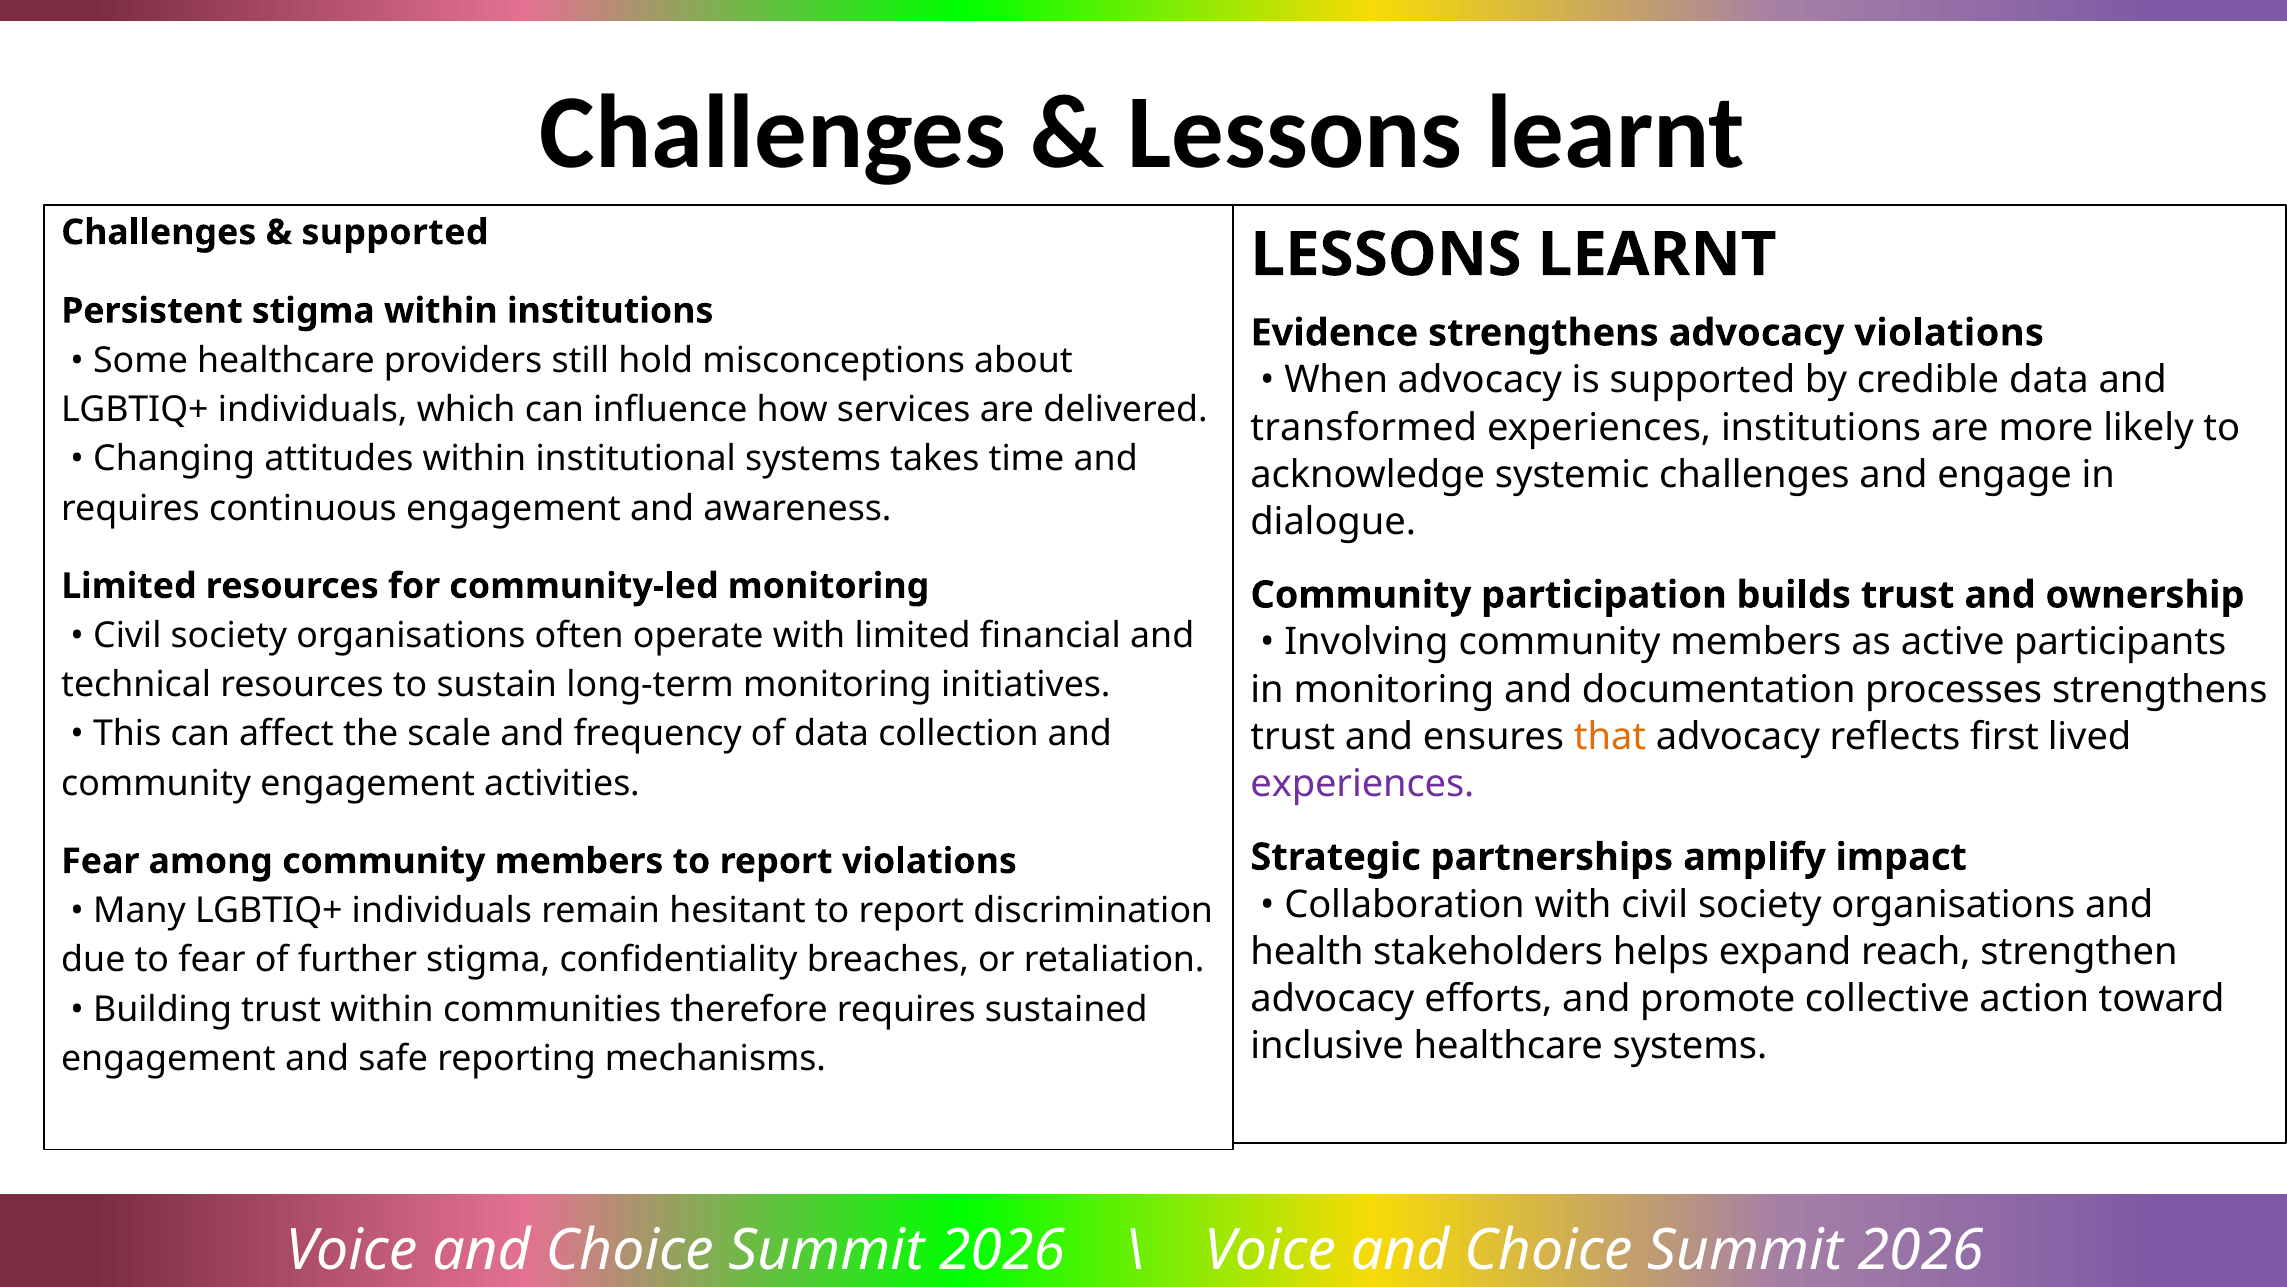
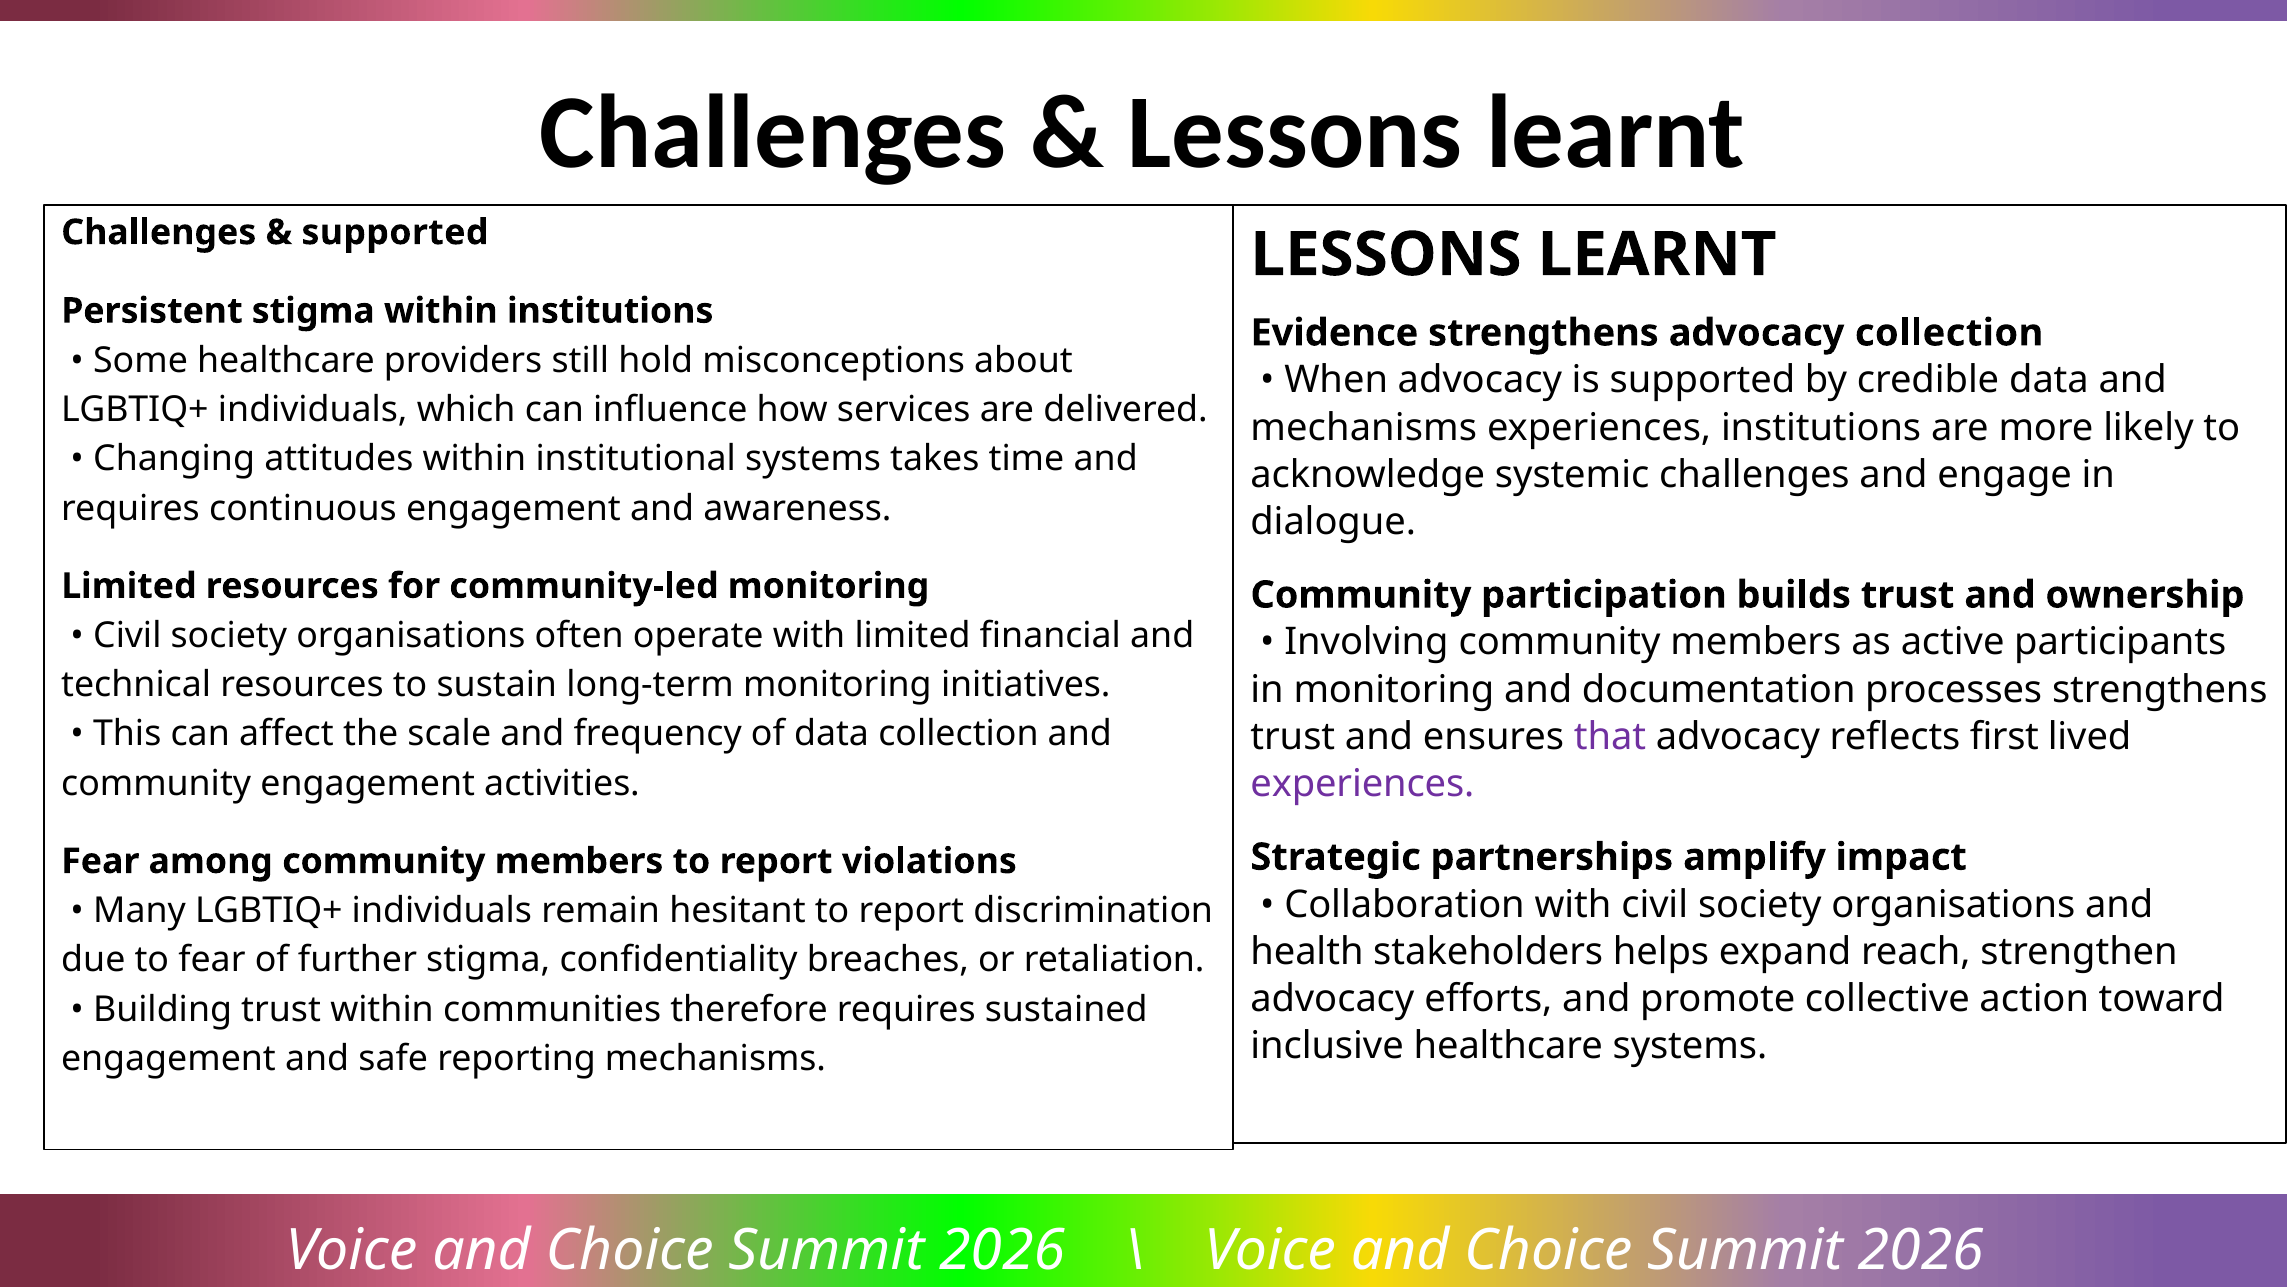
advocacy violations: violations -> collection (1949, 333)
transformed: transformed -> mechanisms (1364, 427)
that colour: orange -> purple (1610, 737)
